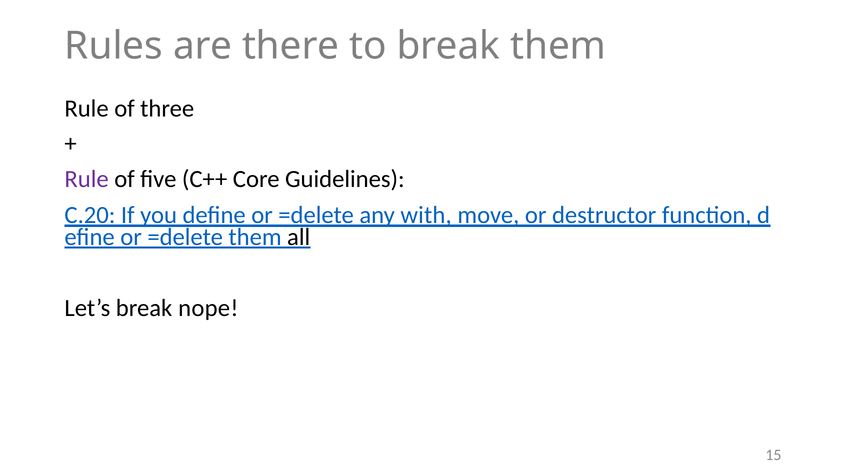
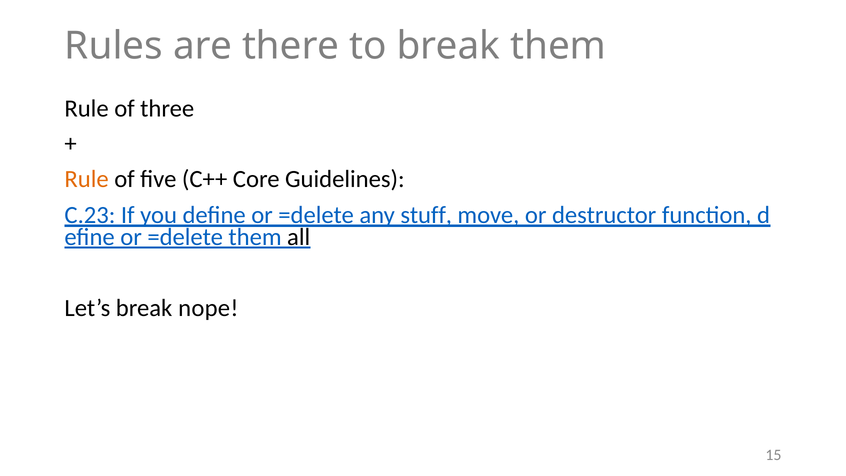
Rule colour: purple -> orange (87, 179)
C.20: C.20 -> C.23 (90, 215)
with: with -> stuff (426, 215)
